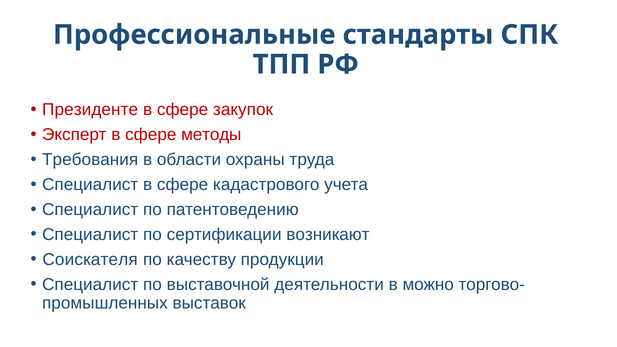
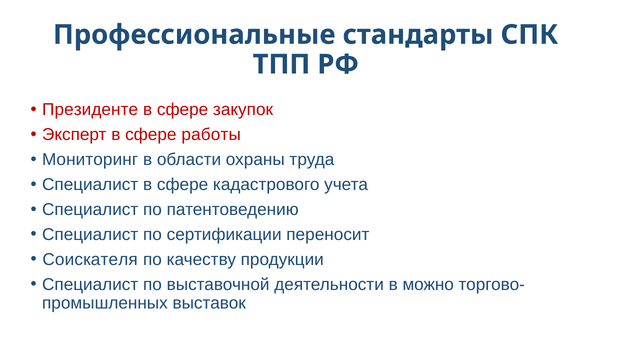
методы: методы -> работы (211, 135)
Требования: Требования -> Мониторинг (90, 160)
возникают: возникают -> переносит (328, 235)
